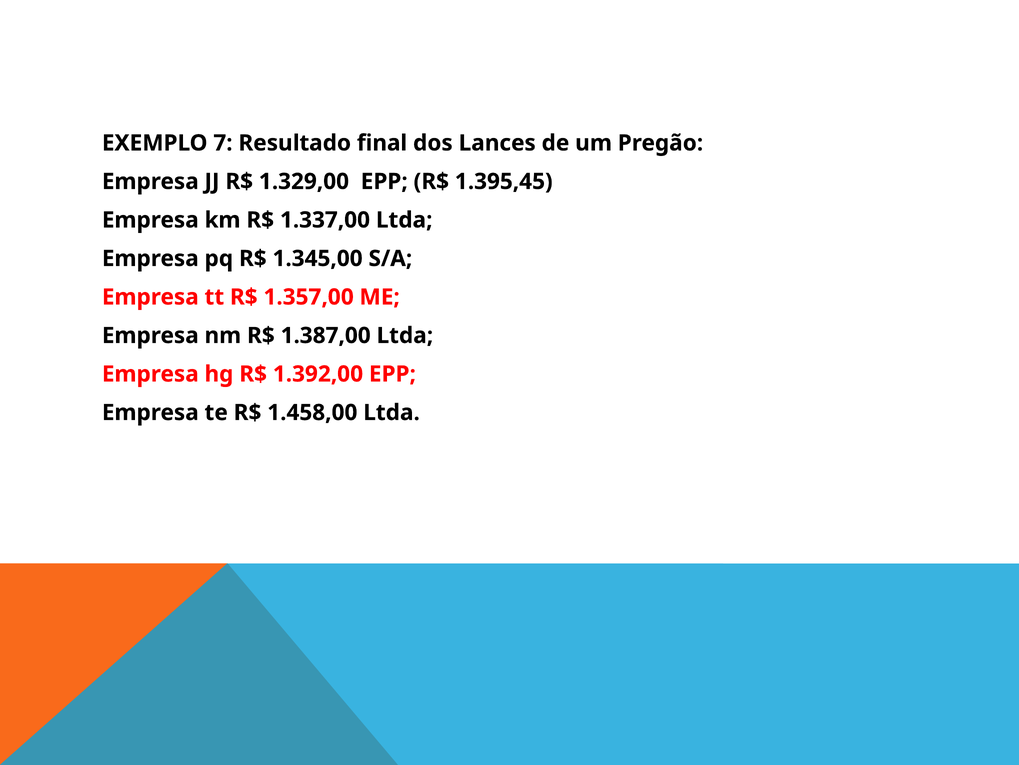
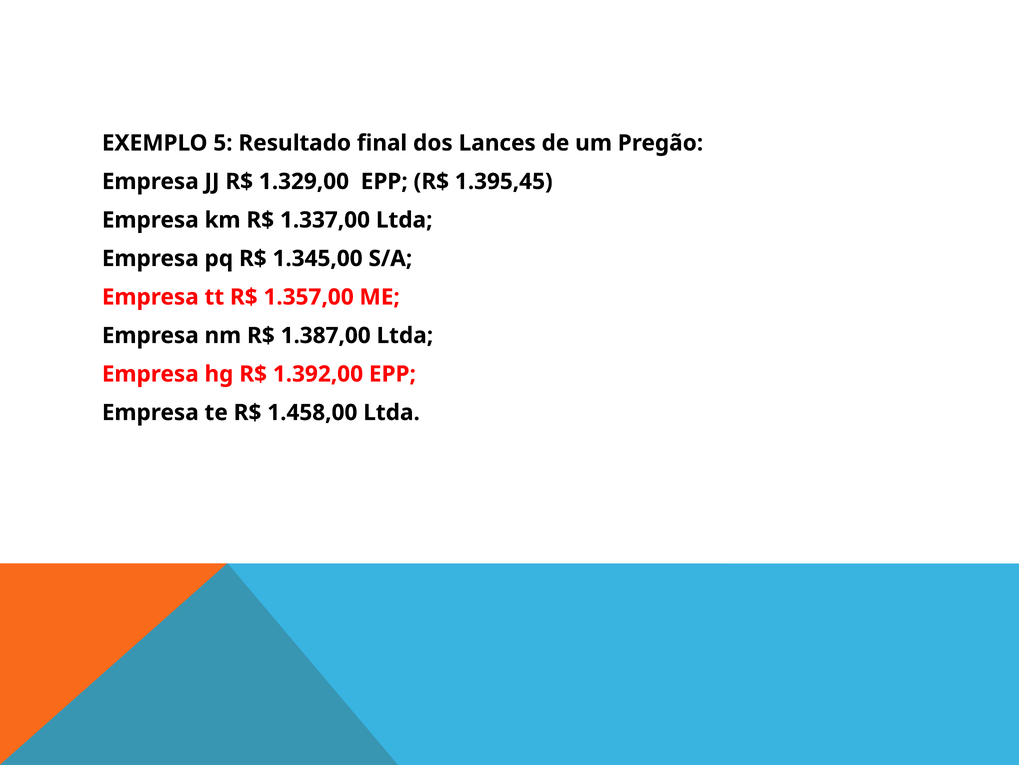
7: 7 -> 5 (223, 143)
